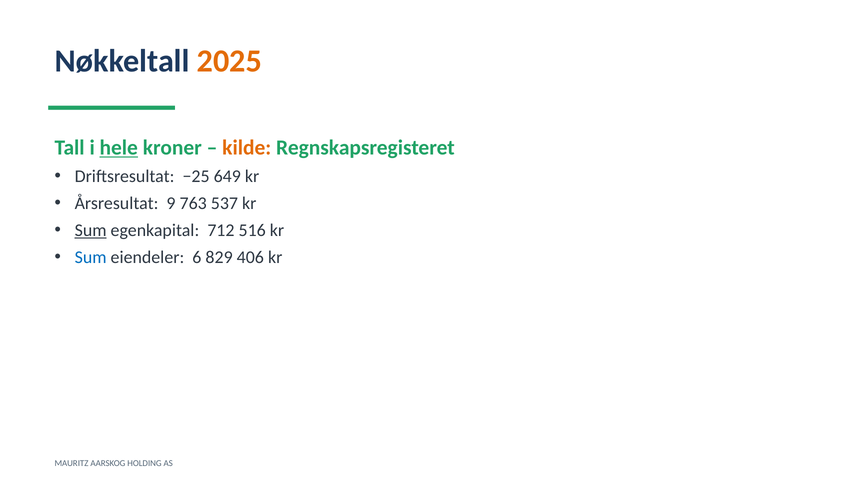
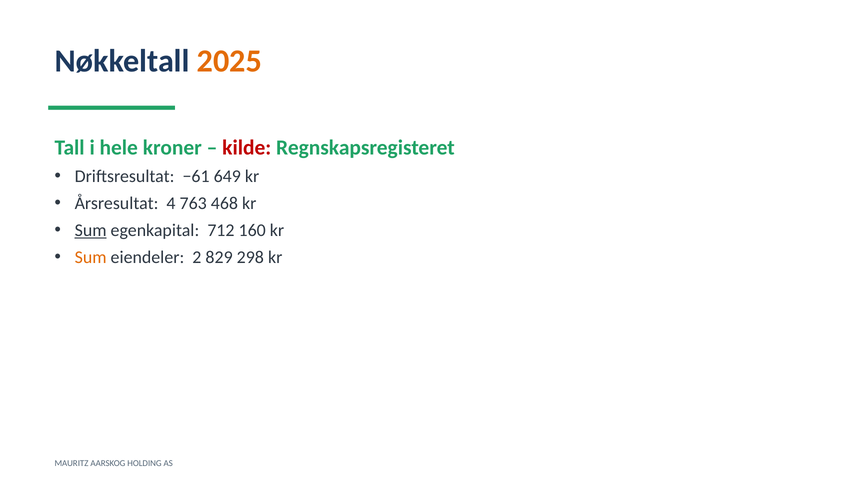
hele underline: present -> none (119, 148)
kilde colour: orange -> red (247, 148)
−25: −25 -> −61 (196, 176)
9: 9 -> 4 (171, 203)
537: 537 -> 468 (224, 203)
516: 516 -> 160 (252, 230)
Sum colour: blue -> orange (91, 257)
6: 6 -> 2 (197, 257)
406: 406 -> 298 (250, 257)
